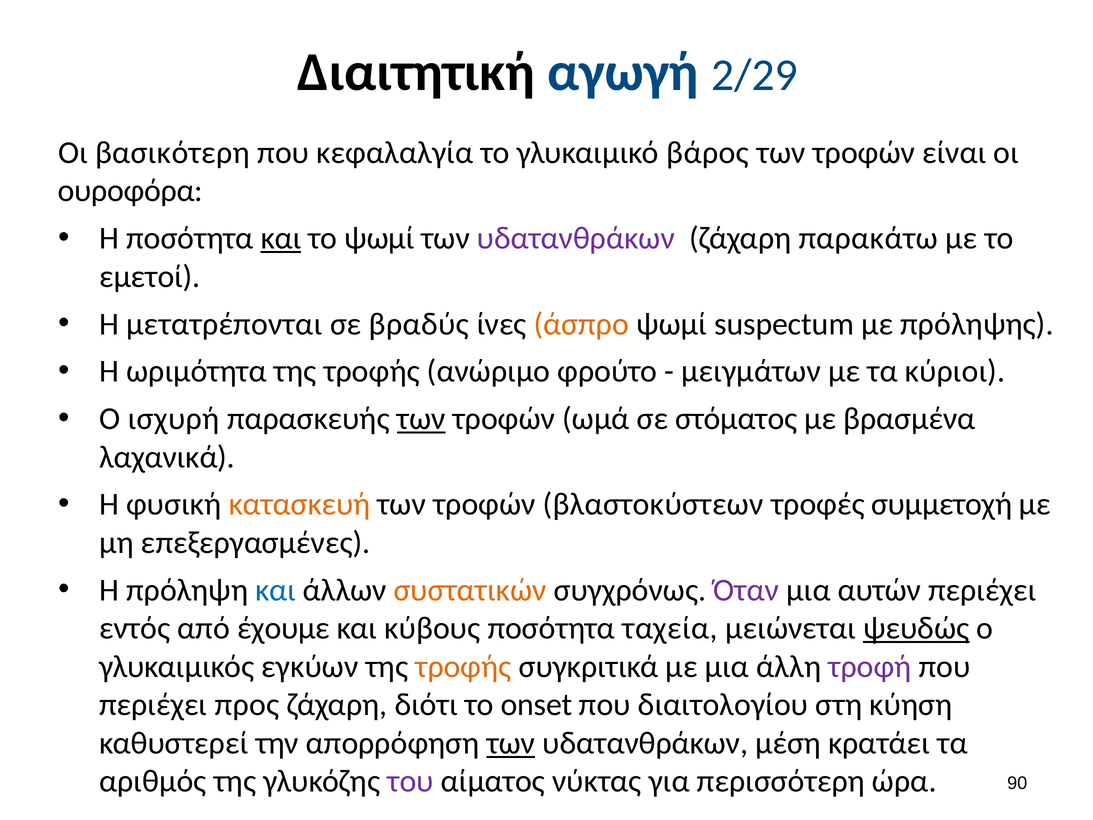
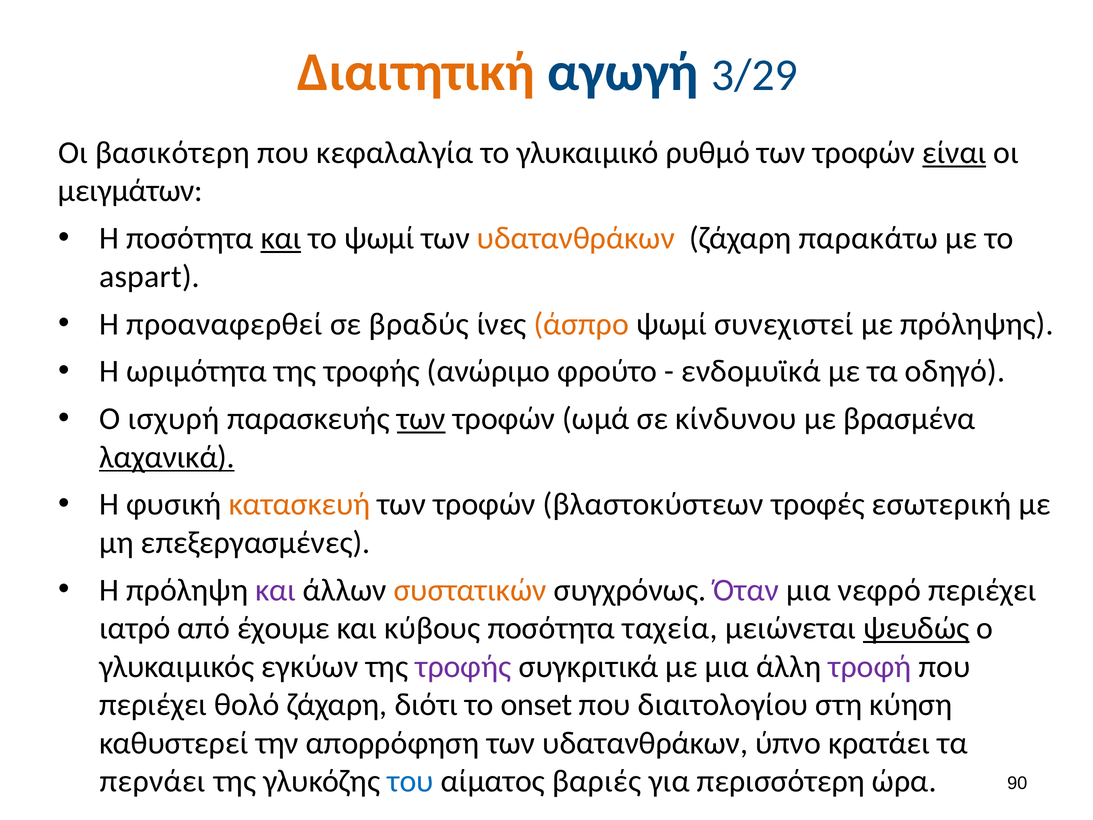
Διαιτητική colour: black -> orange (416, 72)
2/29: 2/29 -> 3/29 (755, 75)
βάρος: βάρος -> ρυθμό (708, 153)
είναι underline: none -> present (954, 153)
ουροφόρα: ουροφόρα -> μειγμάτων (130, 191)
υδατανθράκων colour: purple -> orange (576, 238)
εμετοί: εμετοί -> aspart (150, 277)
μετατρέπονται: μετατρέπονται -> προαναφερθεί (224, 324)
suspectum: suspectum -> συνεχιστεί (784, 324)
μειγμάτων: μειγμάτων -> ενδομυϊκά (751, 371)
κύριοι: κύριοι -> οδηγό (955, 371)
στόματος: στόματος -> κίνδυνου (736, 419)
λαχανικά underline: none -> present (167, 457)
συμμετοχή: συμμετοχή -> εσωτερική (941, 504)
και colour: blue -> purple (276, 590)
αυτών: αυτών -> νεφρό (879, 590)
εντός: εντός -> ιατρό (135, 628)
τροφής colour: orange -> purple (463, 666)
προς: προς -> θολό (247, 705)
των underline: present -> none (511, 743)
μέση: μέση -> ύπνο (788, 743)
αριθμός: αριθμός -> περνάει (153, 781)
του colour: purple -> blue (410, 781)
νύκτας: νύκτας -> βαριές (597, 781)
